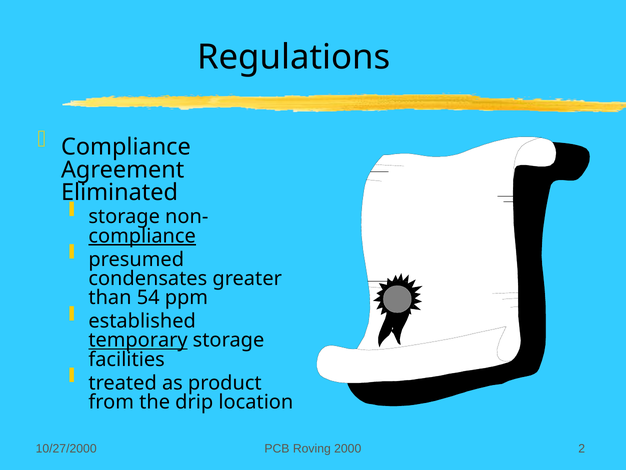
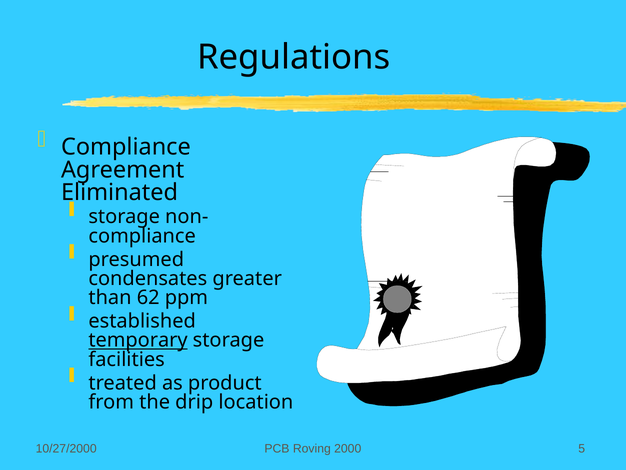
compliance underline: present -> none (142, 236)
54: 54 -> 62 (148, 298)
2: 2 -> 5 (582, 448)
